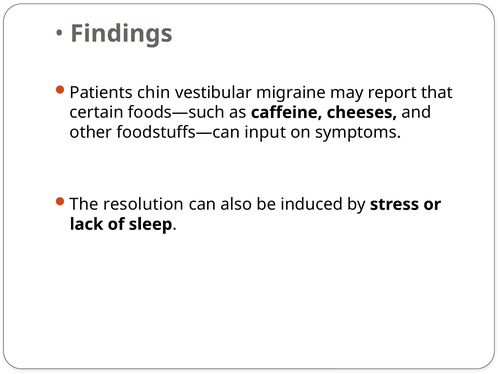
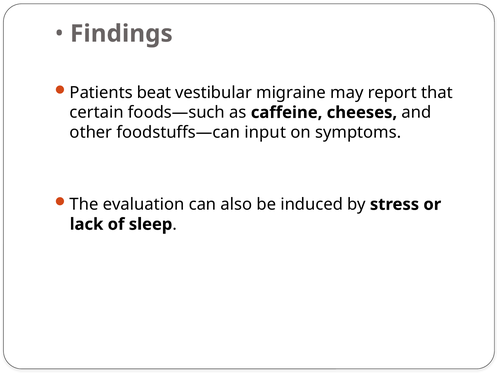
chin: chin -> beat (154, 92)
resolution: resolution -> evaluation (144, 204)
